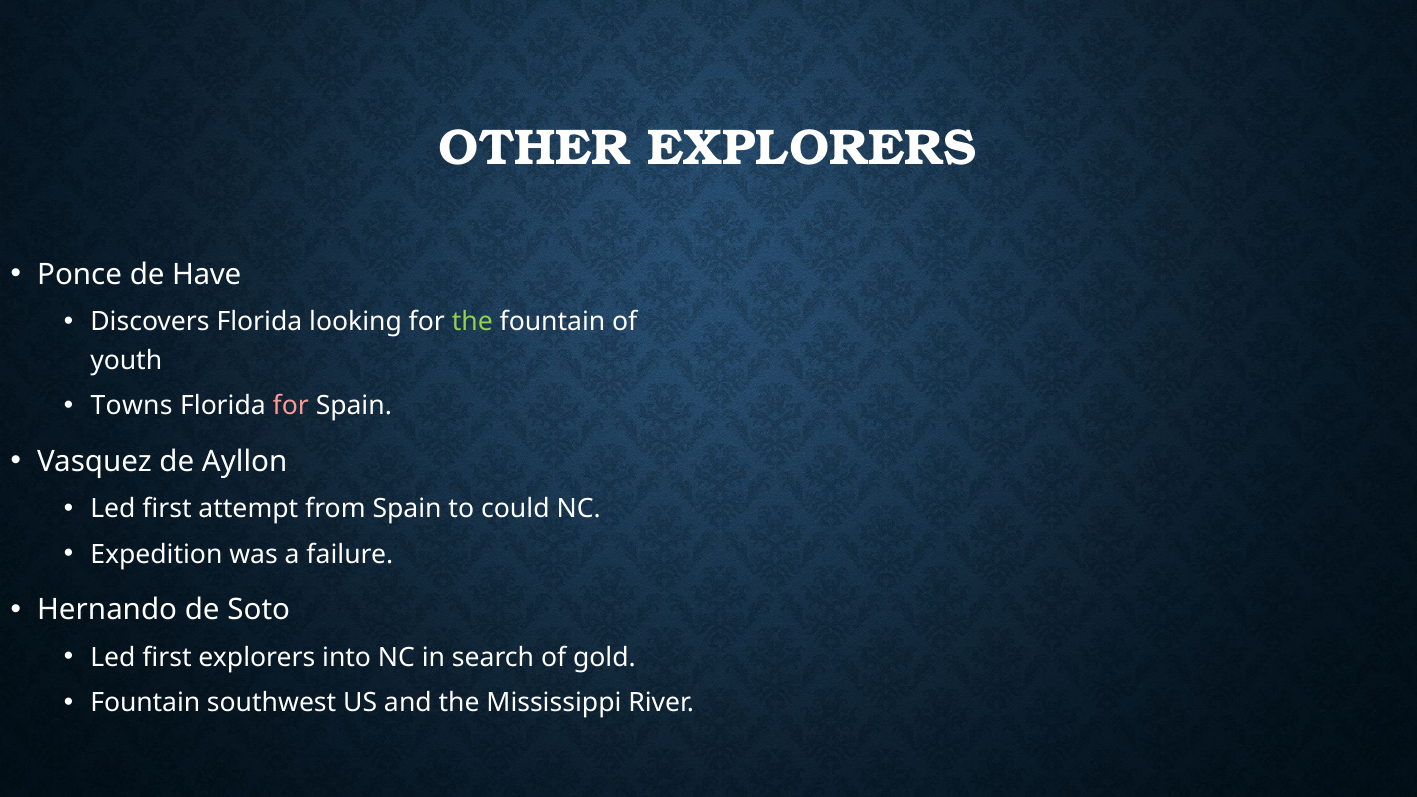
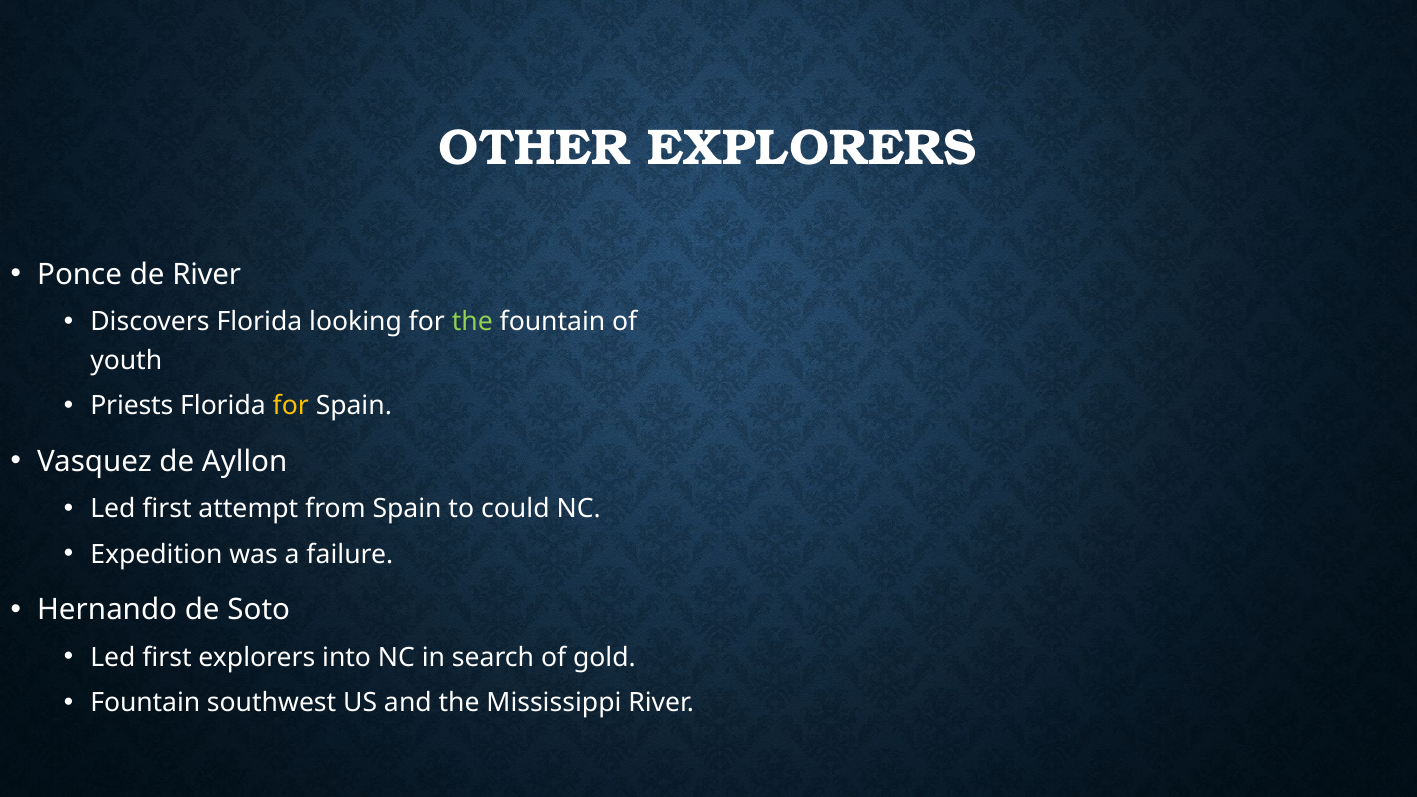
de Have: Have -> River (207, 275)
Towns: Towns -> Priests (132, 406)
for colour: pink -> yellow (291, 406)
